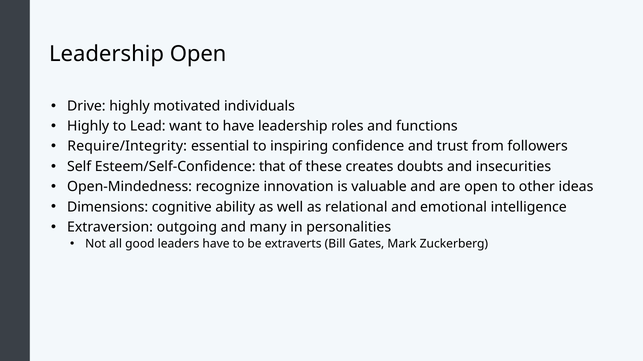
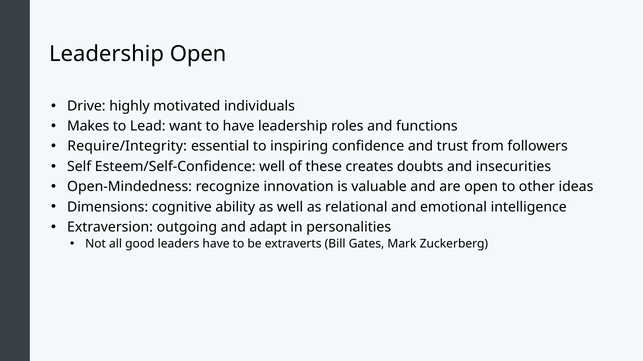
Highly: Highly -> Makes (88, 126)
Esteem/Self-Confidence that: that -> well (272, 167)
many: many -> adapt (268, 228)
